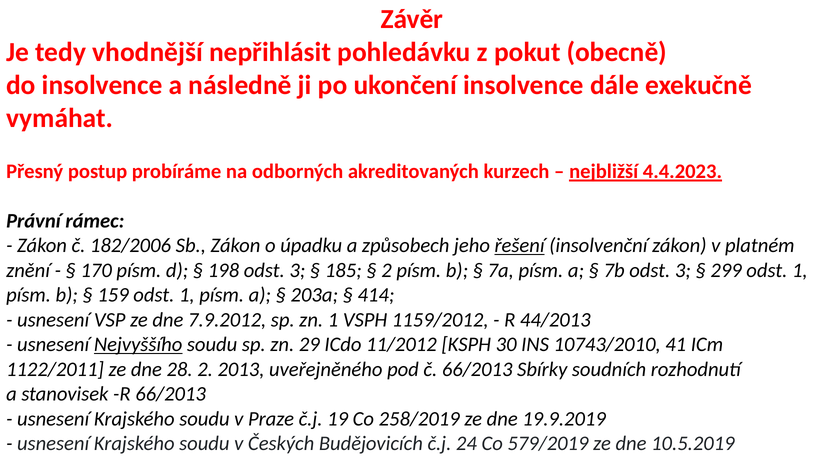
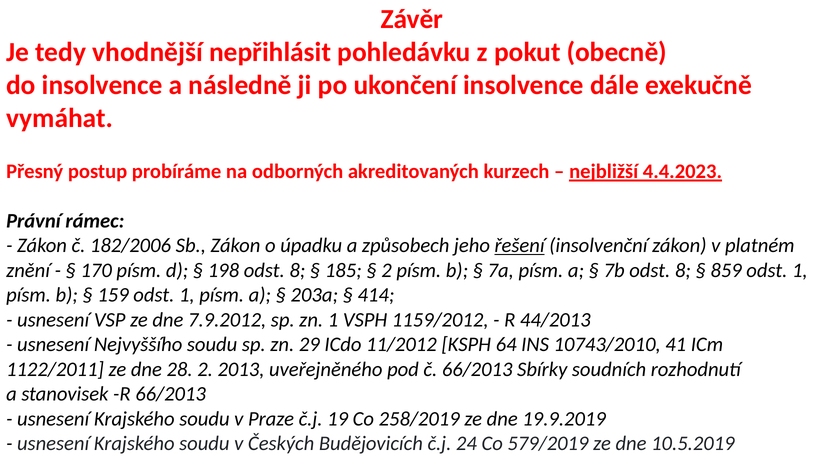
198 odst 3: 3 -> 8 (297, 270)
7b odst 3: 3 -> 8 (683, 270)
299: 299 -> 859 (726, 270)
Nejvyššího underline: present -> none (138, 344)
30: 30 -> 64 (506, 344)
